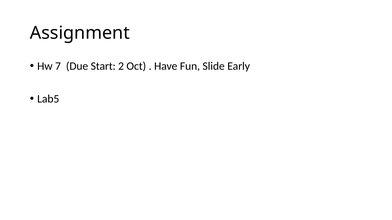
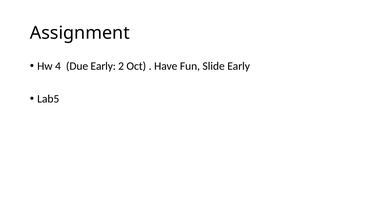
7: 7 -> 4 (58, 66)
Due Start: Start -> Early (103, 66)
